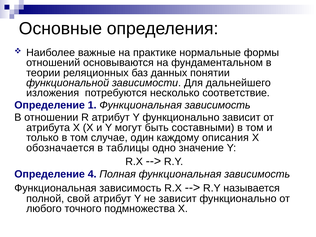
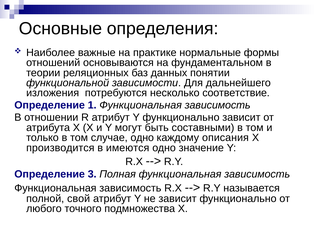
случае один: один -> одно (142, 138)
обозначается: обозначается -> производится (60, 148)
таблицы: таблицы -> имеются (128, 148)
4: 4 -> 3 (92, 174)
